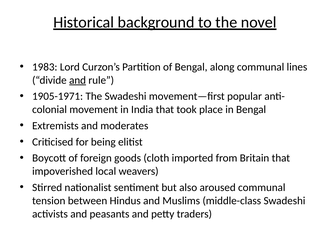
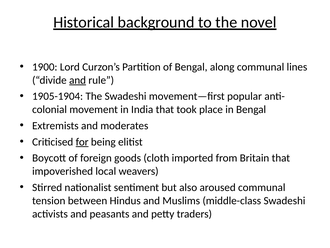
1983: 1983 -> 1900 (45, 67)
1905-1971: 1905-1971 -> 1905-1904 (58, 96)
for underline: none -> present (82, 142)
